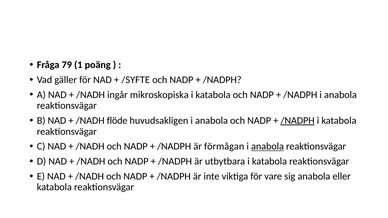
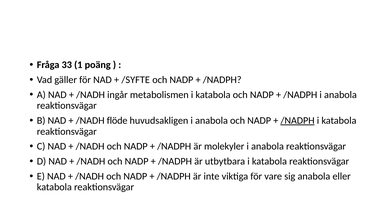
79: 79 -> 33 (67, 65)
mikroskopiska: mikroskopiska -> metabolismen (159, 95)
förmågan: förmågan -> molekyler (224, 147)
anabola underline: present -> none (267, 147)
